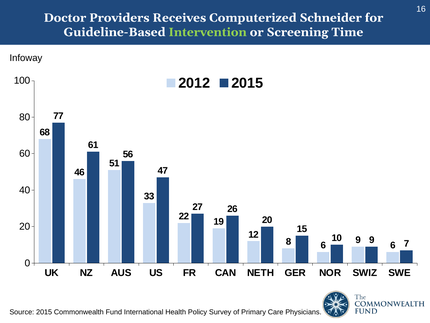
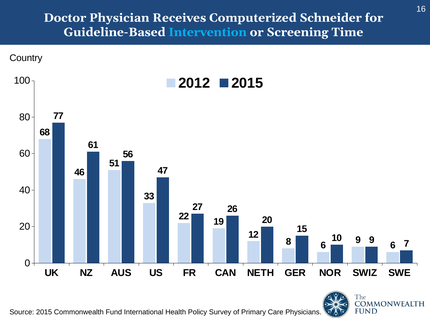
Providers: Providers -> Physician (119, 18)
Intervention colour: light green -> light blue (208, 32)
Infoway: Infoway -> Country (26, 58)
